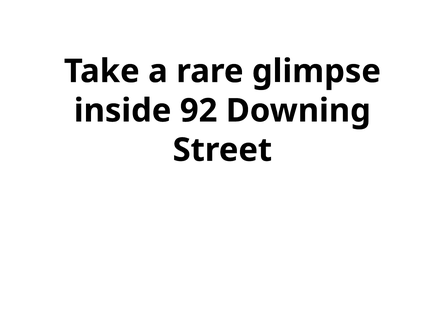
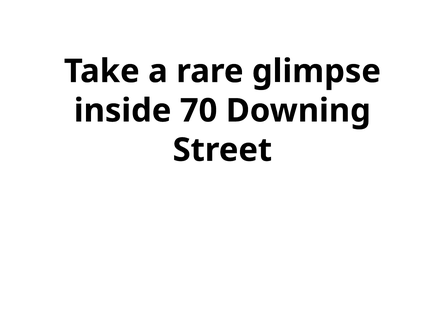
92: 92 -> 70 (199, 111)
